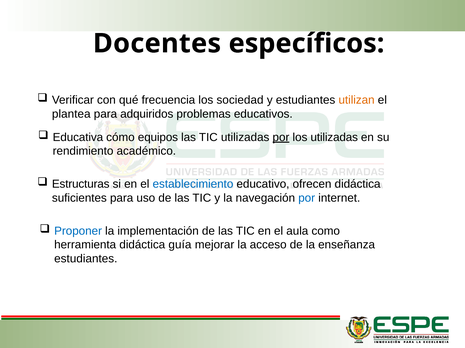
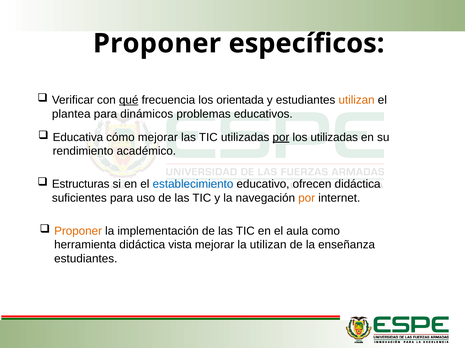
Docentes: Docentes -> Proponer (157, 44)
qué underline: none -> present (129, 100)
sociedad: sociedad -> orientada (240, 100)
adquiridos: adquiridos -> dinámicos (147, 114)
cómo equipos: equipos -> mejorar (158, 137)
por colour: blue -> orange (307, 198)
Proponer colour: blue -> orange (78, 231)
guía: guía -> vista (180, 245)
la acceso: acceso -> utilizan (268, 245)
